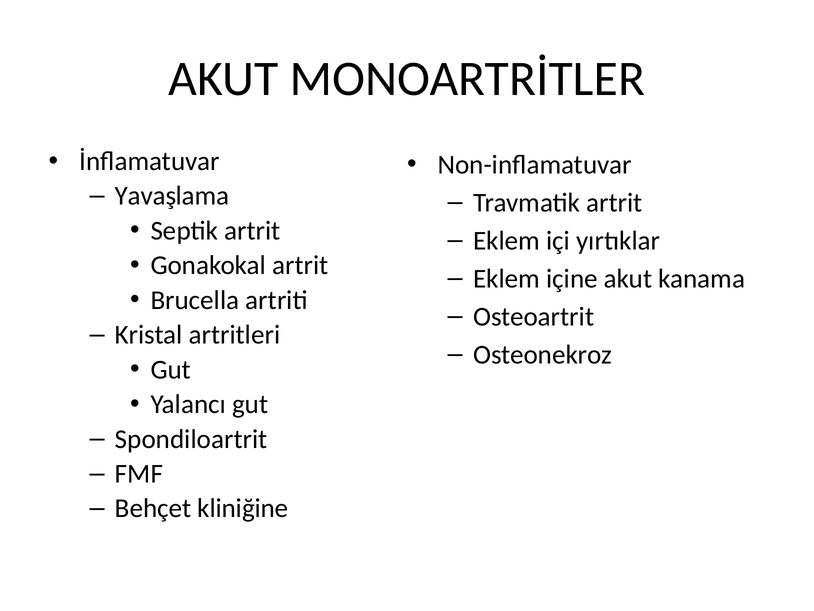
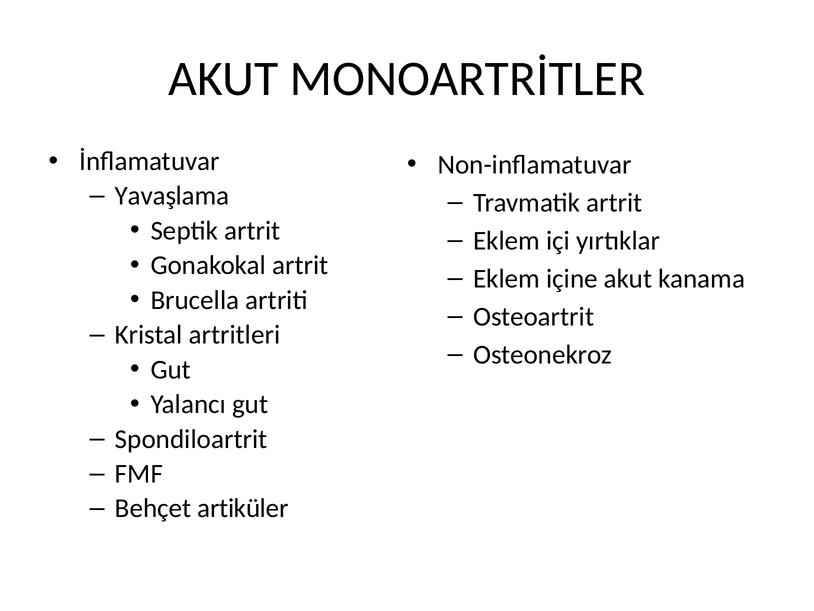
kliniğine: kliniğine -> artiküler (243, 508)
